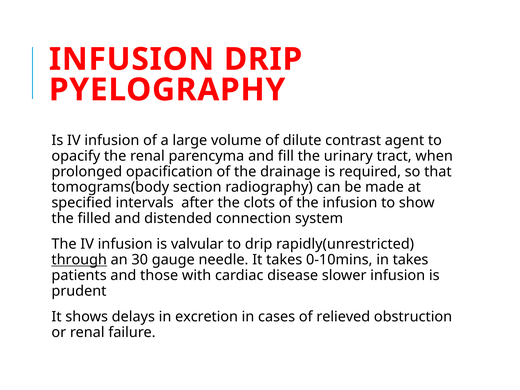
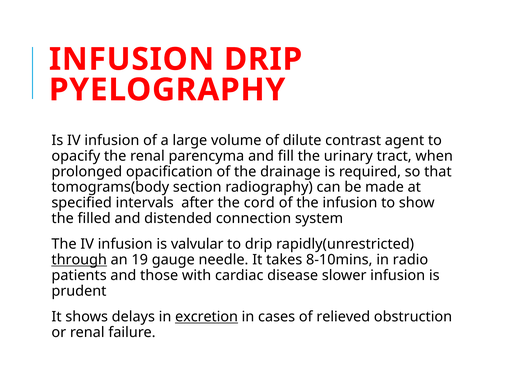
clots: clots -> cord (259, 203)
30: 30 -> 19 (140, 260)
0-10mins: 0-10mins -> 8-10mins (339, 260)
in takes: takes -> radio (410, 260)
excretion underline: none -> present (207, 317)
